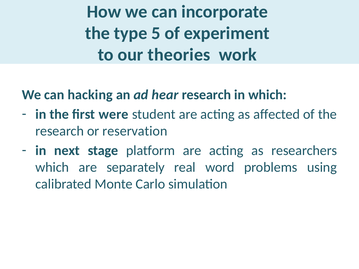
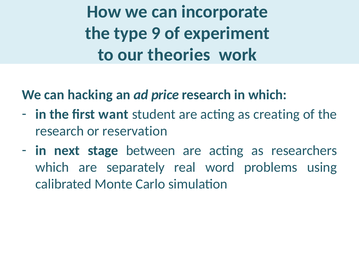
5: 5 -> 9 (156, 33)
hear: hear -> price (165, 95)
were: were -> want (114, 114)
affected: affected -> creating (277, 114)
platform: platform -> between (151, 151)
